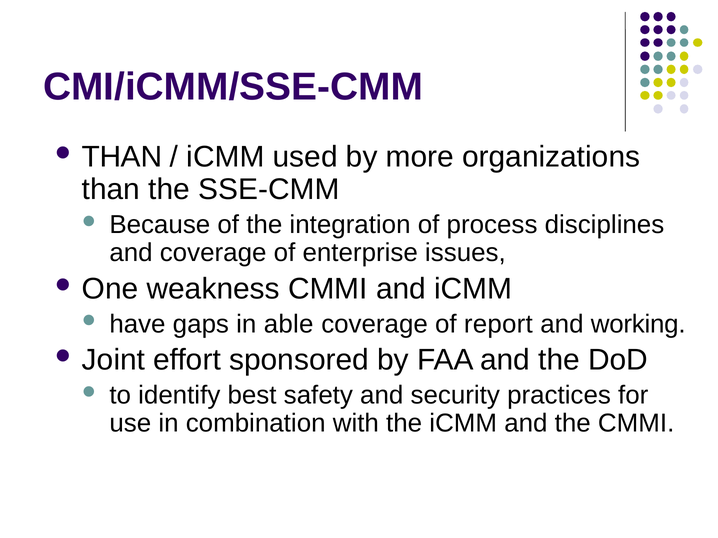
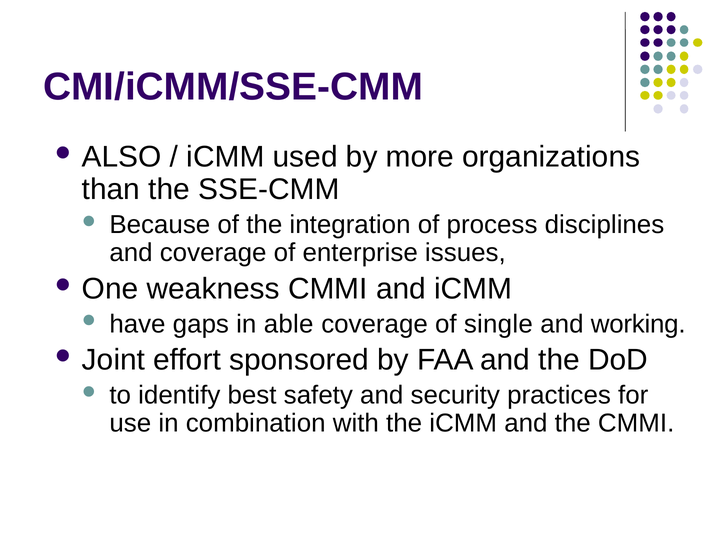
THAN: THAN -> ALSO (122, 157)
report: report -> single (498, 324)
